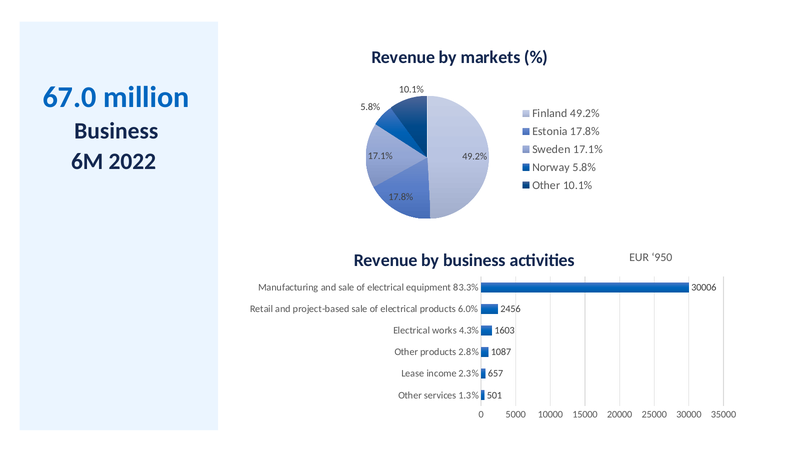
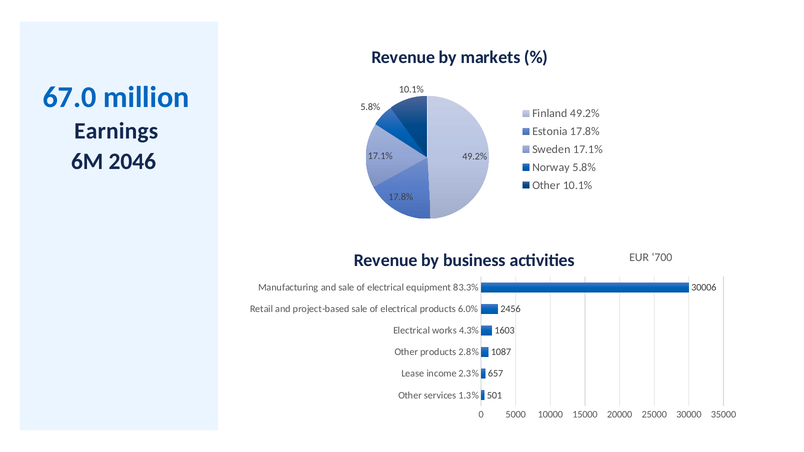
Business: Business -> Earnings (116, 131)
2022: 2022 -> 2046 (132, 162)
950: 950 -> 700 (662, 257)
